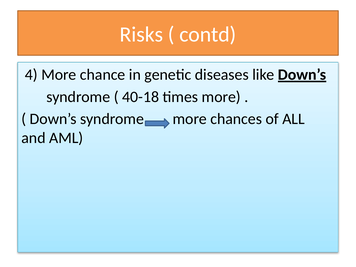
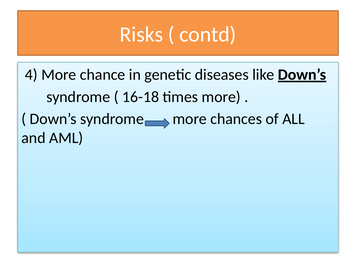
40-18: 40-18 -> 16-18 (141, 97)
